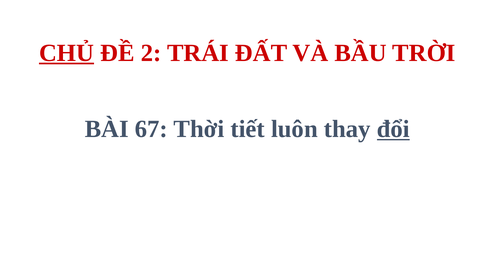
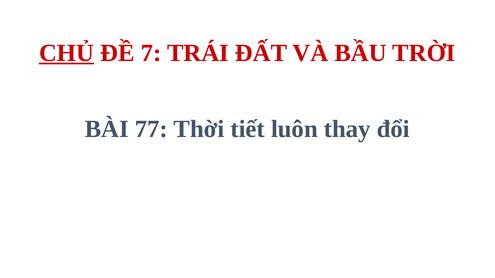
2: 2 -> 7 (151, 53)
67: 67 -> 77 (151, 129)
đổi underline: present -> none (393, 129)
